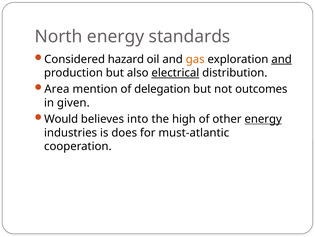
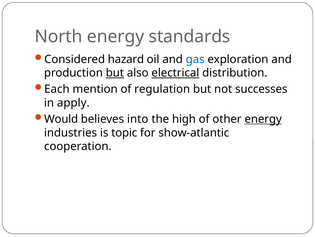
gas colour: orange -> blue (195, 59)
and underline: present -> none (282, 59)
but underline: none -> present (115, 73)
Area: Area -> Each (57, 89)
delegation: delegation -> regulation (162, 89)
outcomes: outcomes -> successes (261, 89)
given: given -> apply (73, 103)
does: does -> topic (124, 132)
must-atlantic: must-atlantic -> show-atlantic (194, 132)
